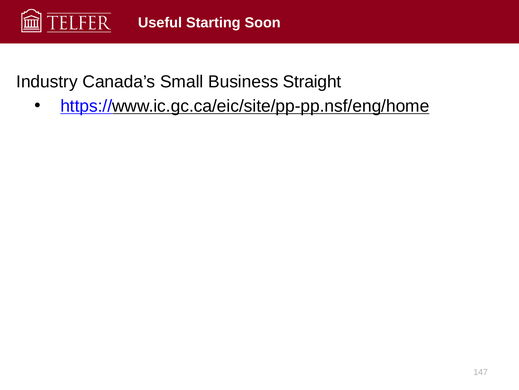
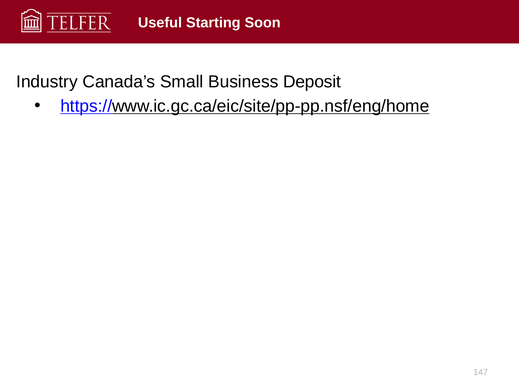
Straight: Straight -> Deposit (312, 82)
